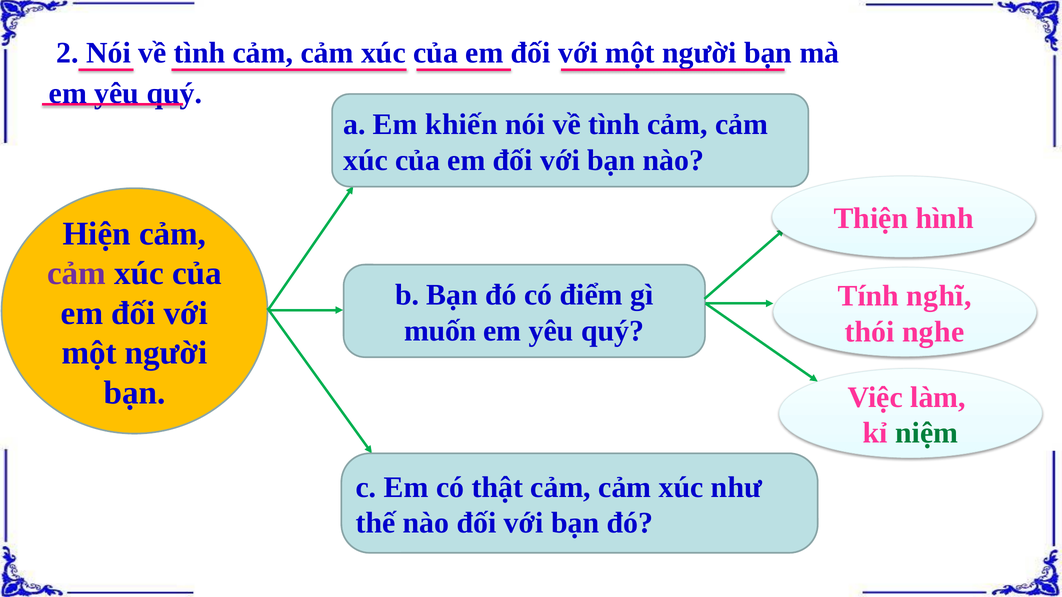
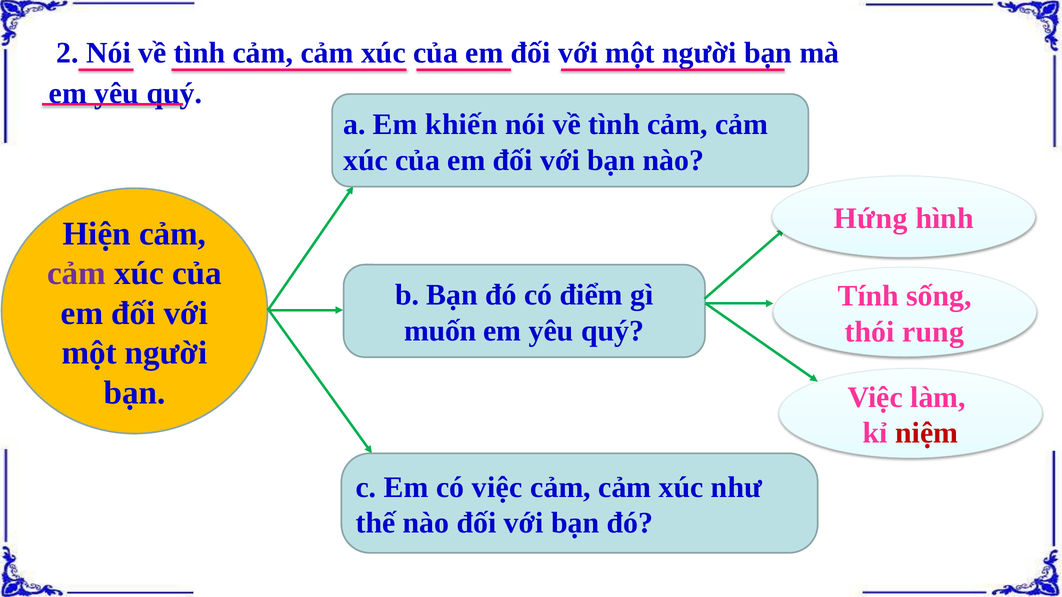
Thiện: Thiện -> Hứng (871, 218)
nghĩ: nghĩ -> sống (939, 296)
nghe: nghe -> rung (933, 332)
niệm colour: green -> red (927, 433)
có thật: thật -> việc (497, 487)
